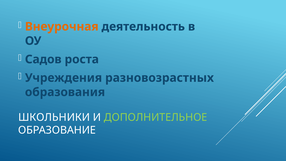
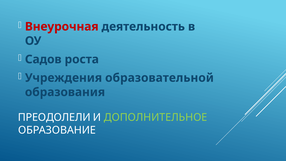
Внеурочная colour: orange -> red (62, 27)
разновозрастных: разновозрастных -> образовательной (159, 78)
ШКОЛЬНИКИ: ШКОЛЬНИКИ -> ПРЕОДОЛЕЛИ (54, 117)
